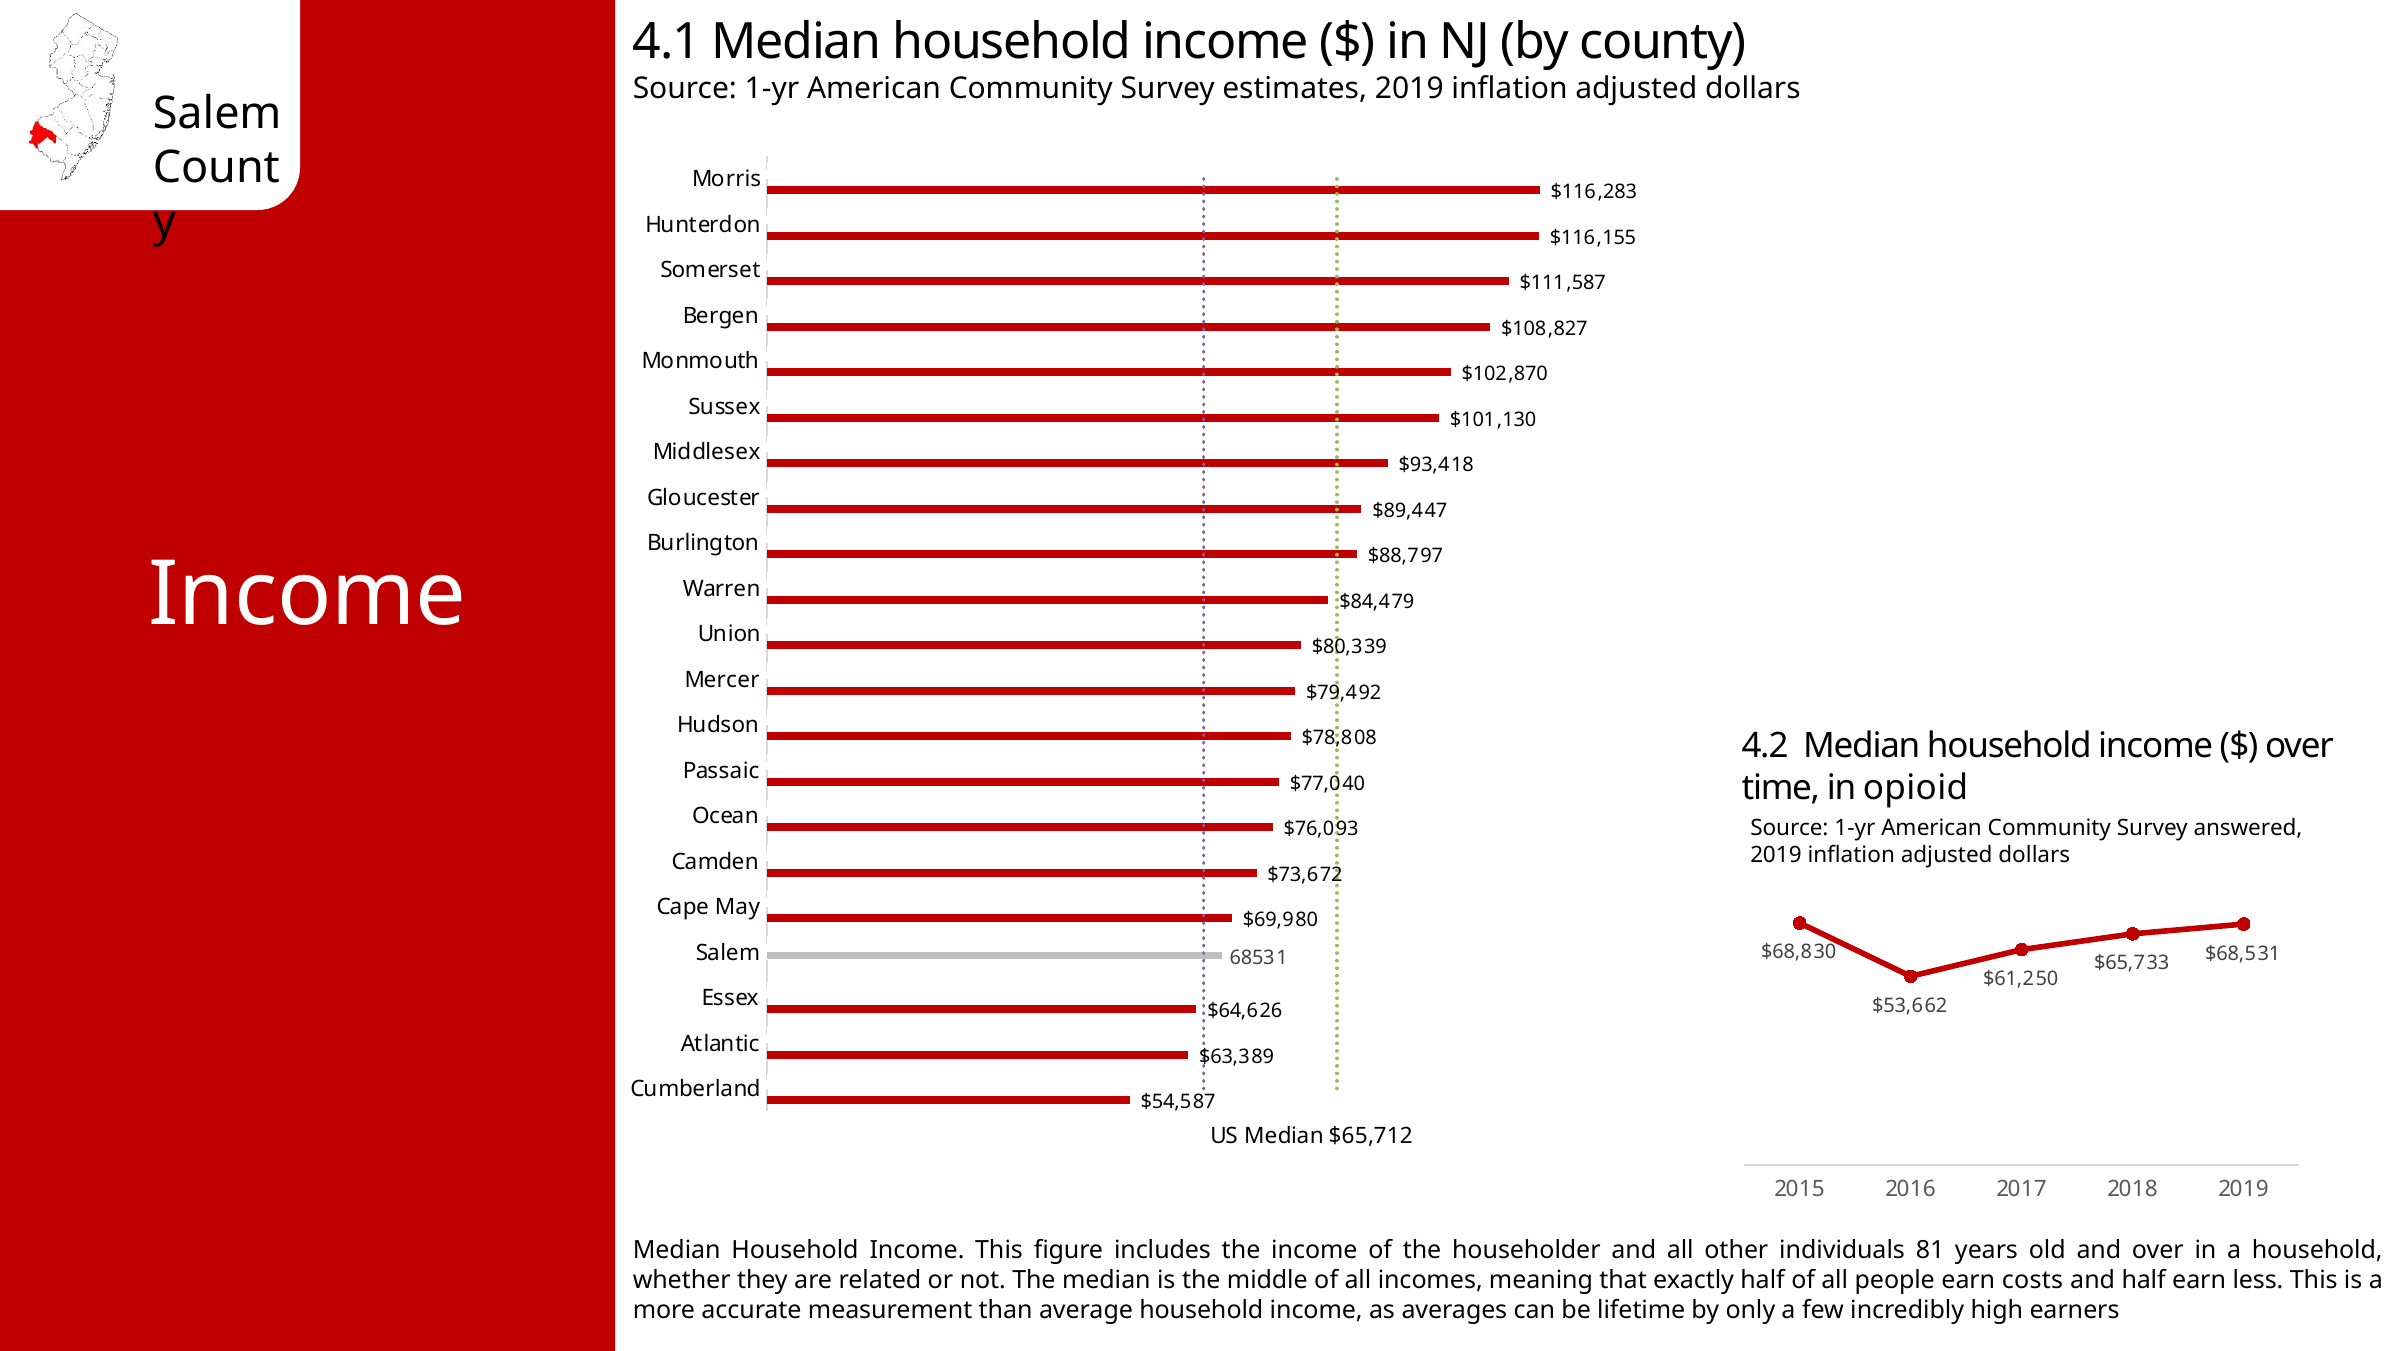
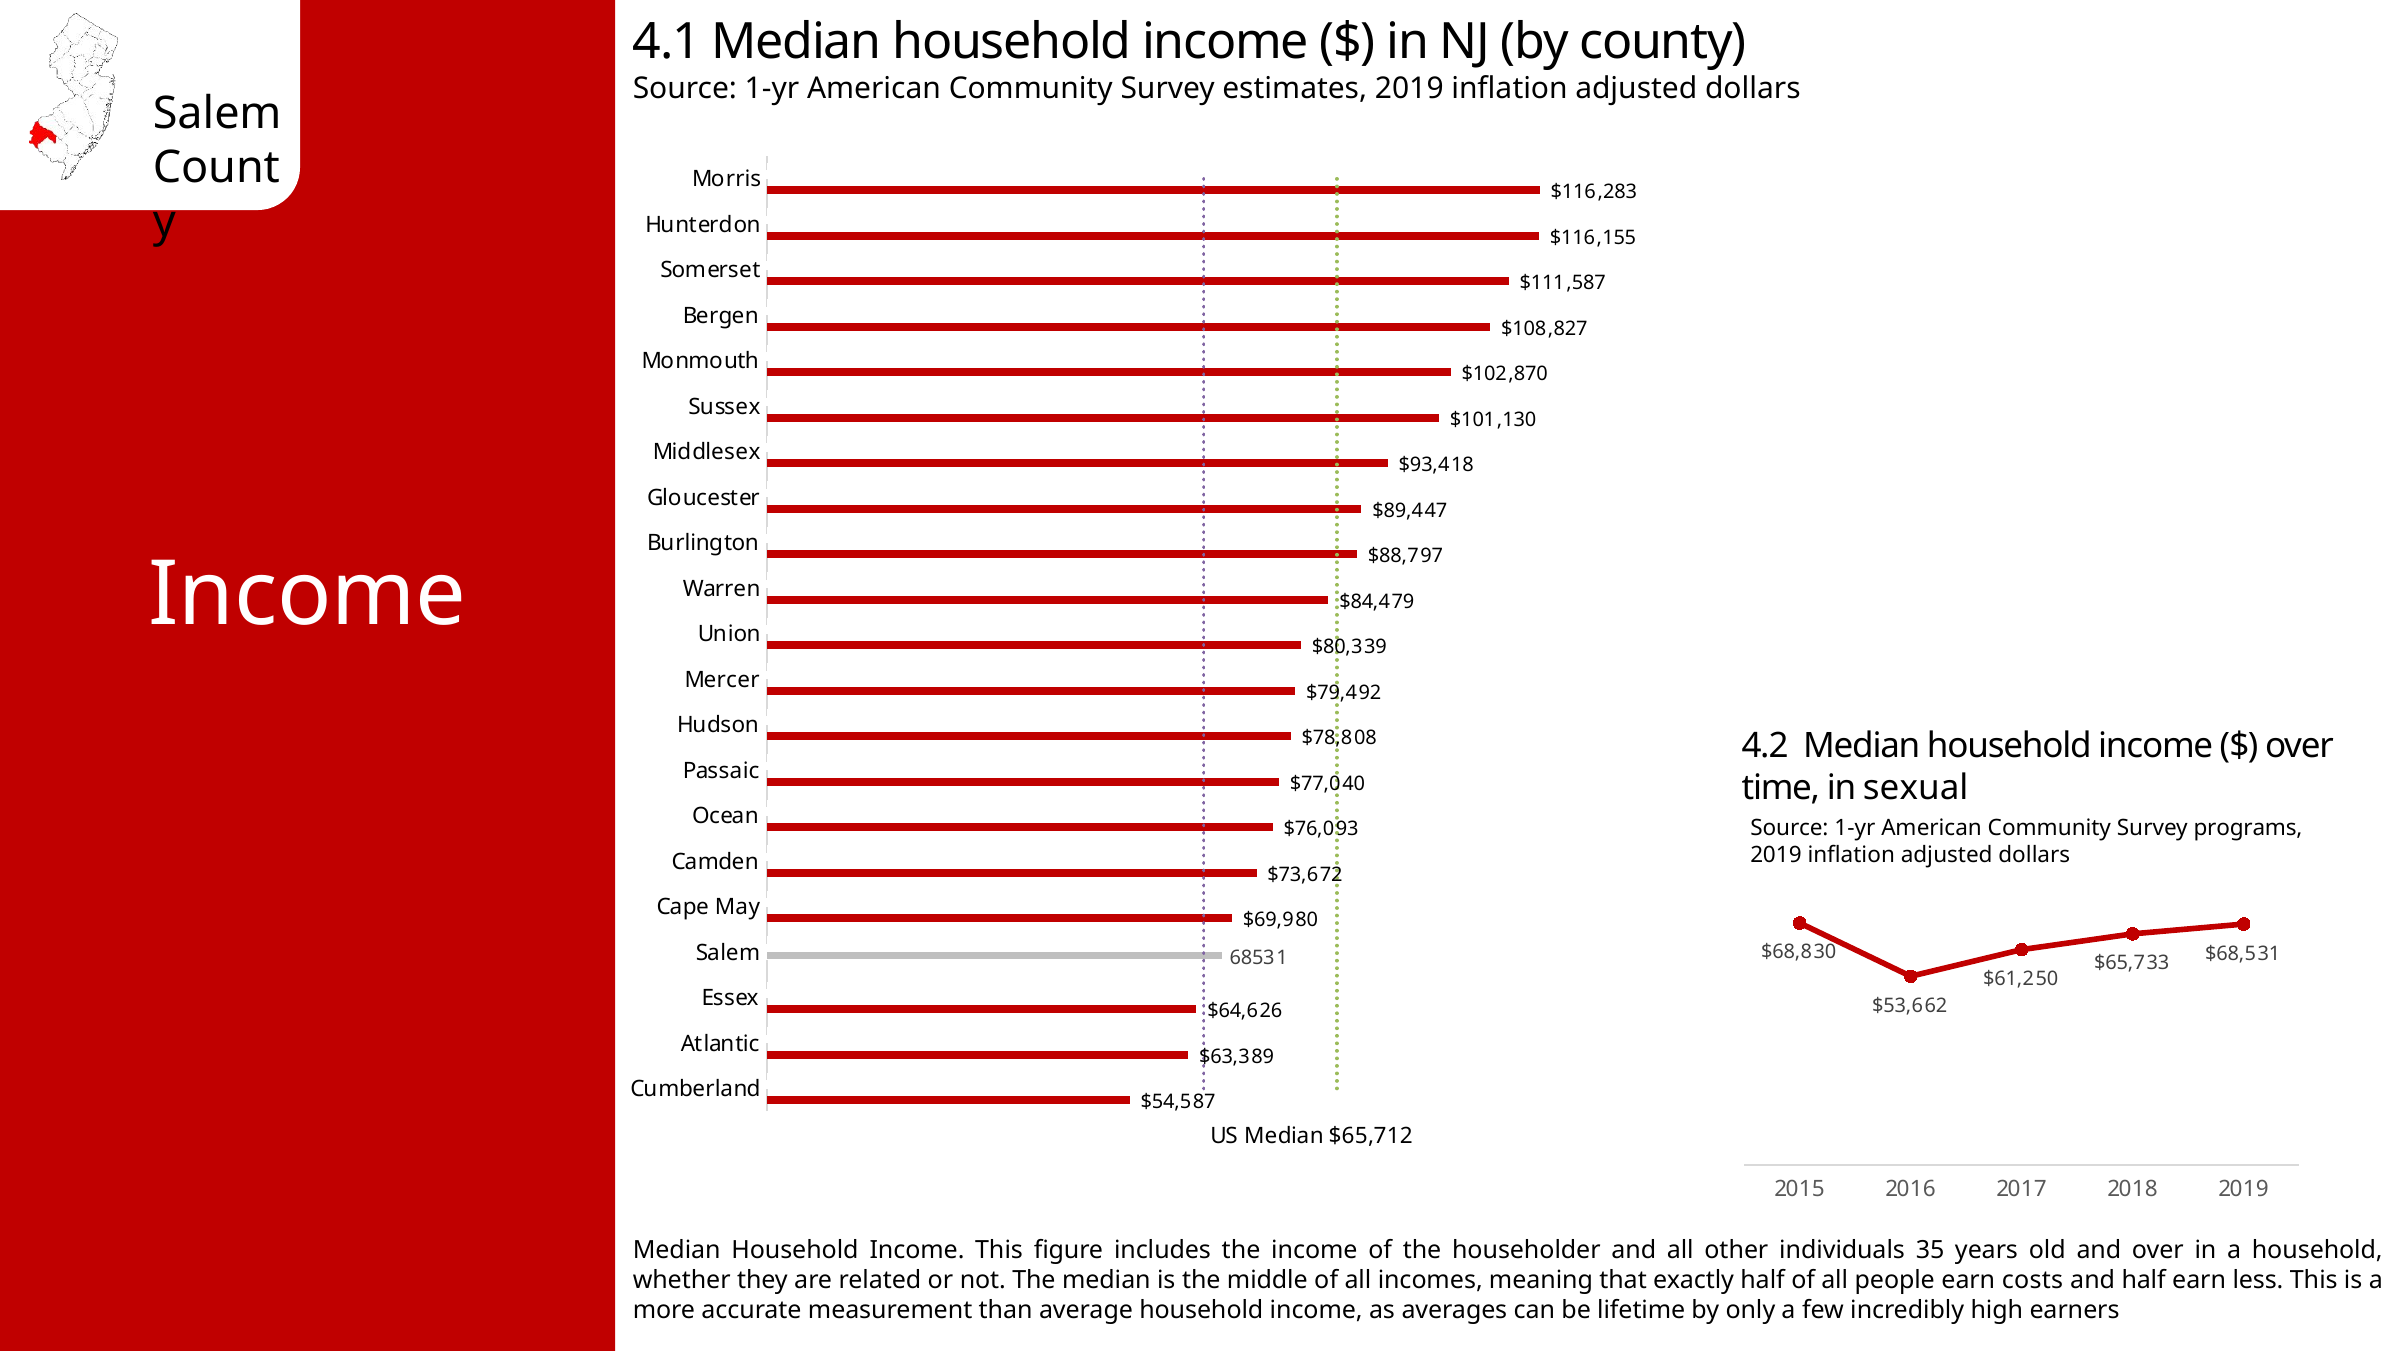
opioid: opioid -> sexual (1916, 787)
answered: answered -> programs (2248, 828)
81: 81 -> 35 (1930, 1250)
